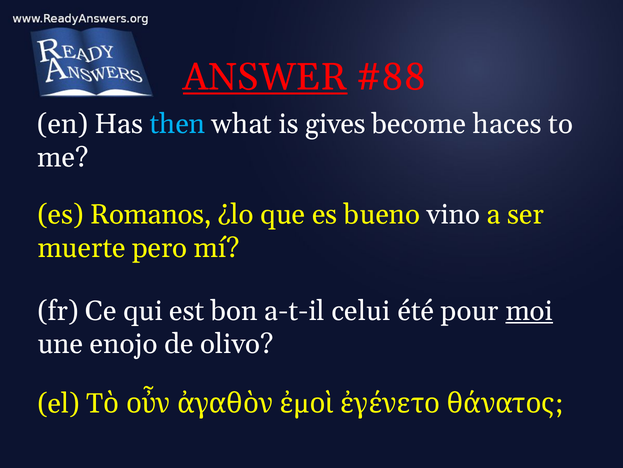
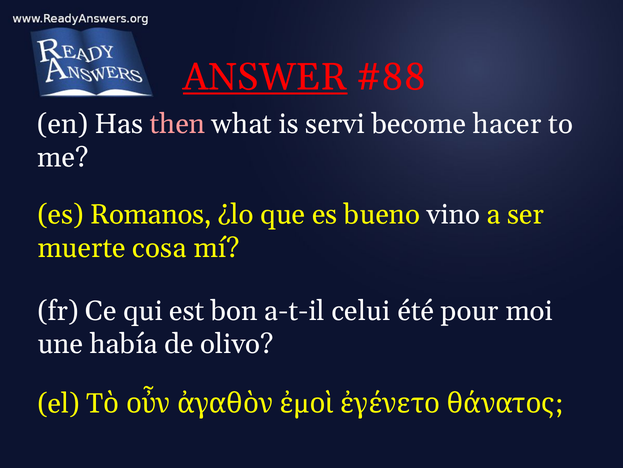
then colour: light blue -> pink (178, 124)
gives: gives -> servi (335, 124)
haces: haces -> hacer (507, 124)
pero: pero -> cosa (159, 248)
moi underline: present -> none (529, 310)
enojo: enojo -> había (124, 344)
